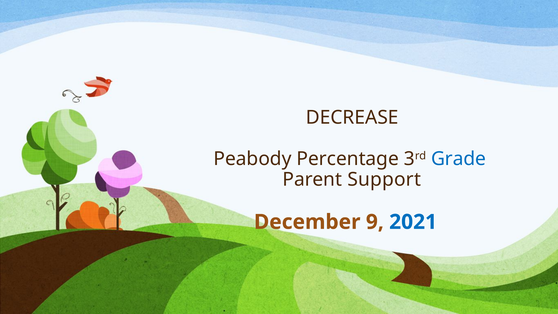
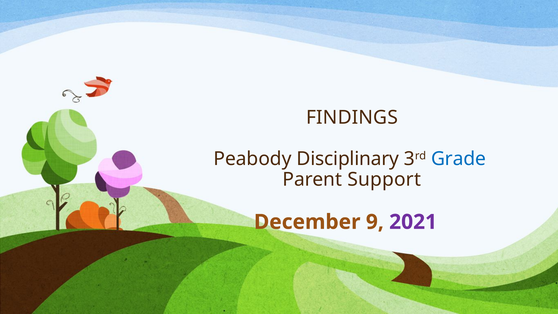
DECREASE: DECREASE -> FINDINGS (352, 117)
Percentage: Percentage -> Disciplinary (348, 159)
2021 colour: blue -> purple (413, 222)
